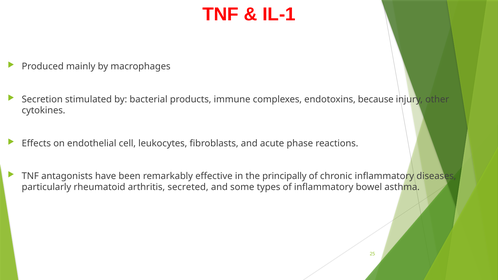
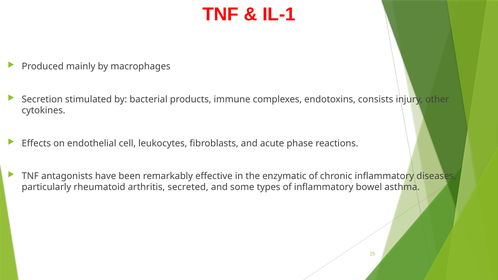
because: because -> consists (376, 99)
principally: principally -> enzymatic (284, 176)
